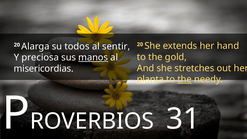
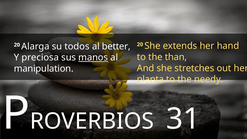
sentir: sentir -> better (116, 46)
gold: gold -> than (176, 57)
misericordias: misericordias -> manipulation (44, 69)
the underline: present -> none (185, 79)
